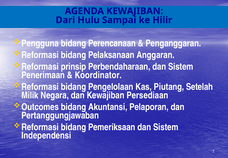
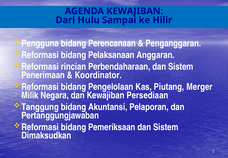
prinsip: prinsip -> rincian (73, 67)
Setelah: Setelah -> Merger (199, 87)
Outcomes: Outcomes -> Tanggung (40, 107)
Independensi: Independensi -> Dimaksudkan (46, 135)
